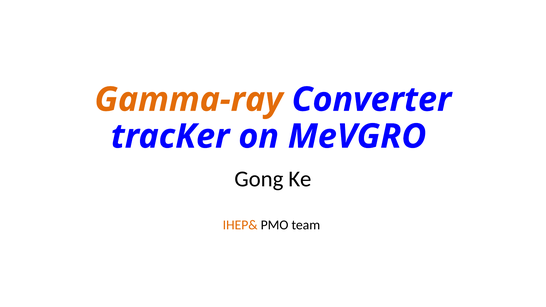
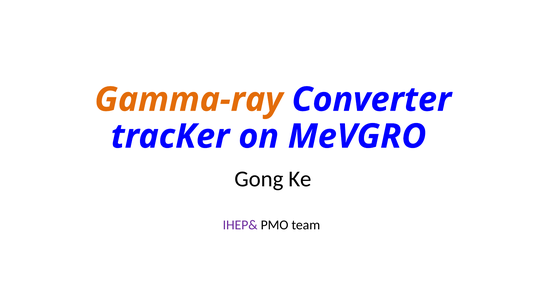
IHEP& colour: orange -> purple (240, 225)
